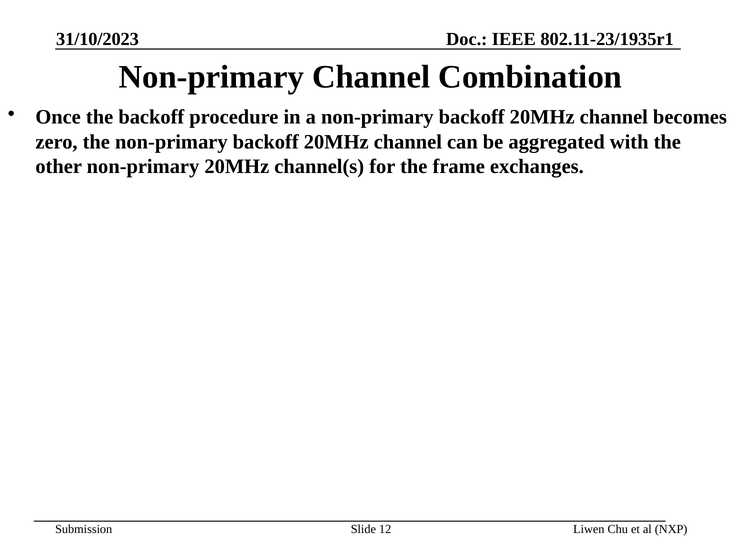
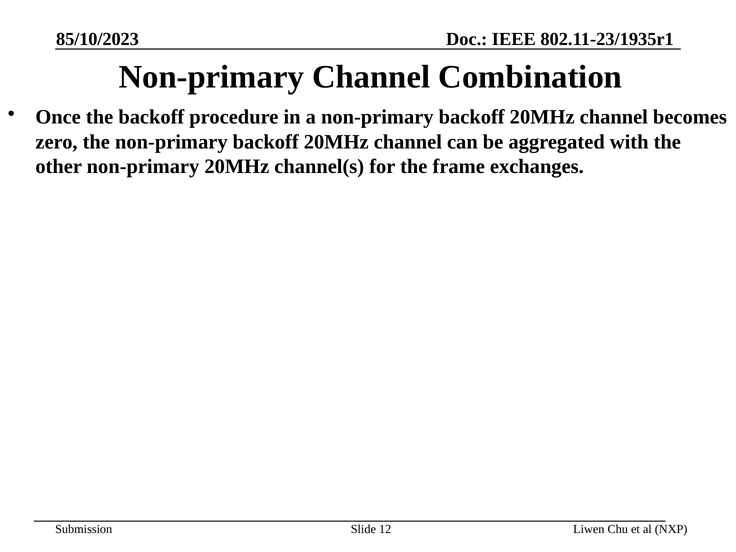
31/10/2023: 31/10/2023 -> 85/10/2023 (97, 39)
